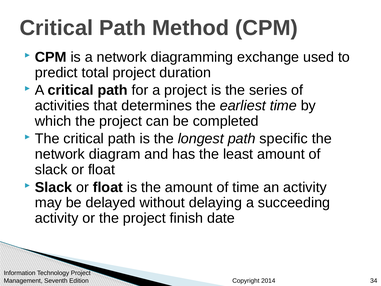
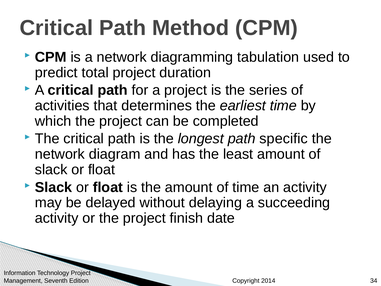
exchange: exchange -> tabulation (268, 57)
